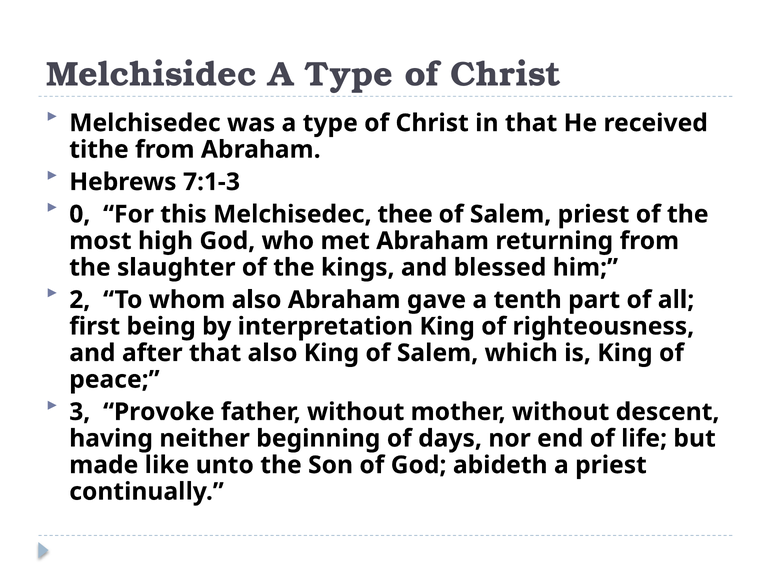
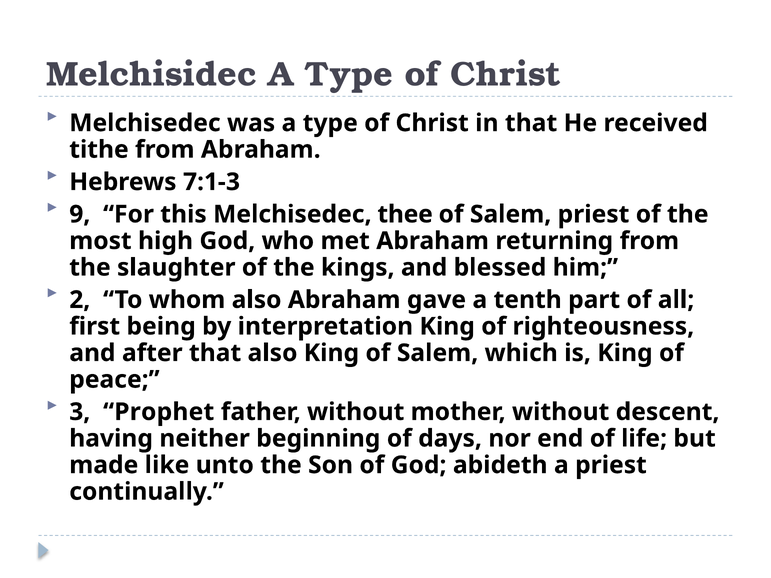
0: 0 -> 9 (80, 214)
Provoke: Provoke -> Prophet (159, 412)
